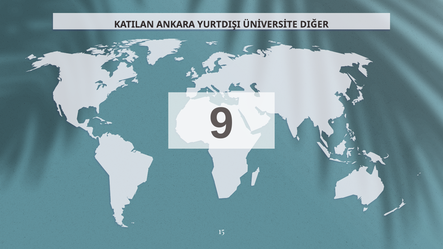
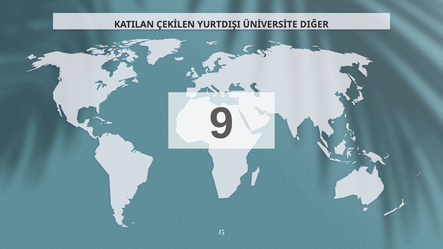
ANKARA: ANKARA -> ÇEKİLEN (176, 24)
